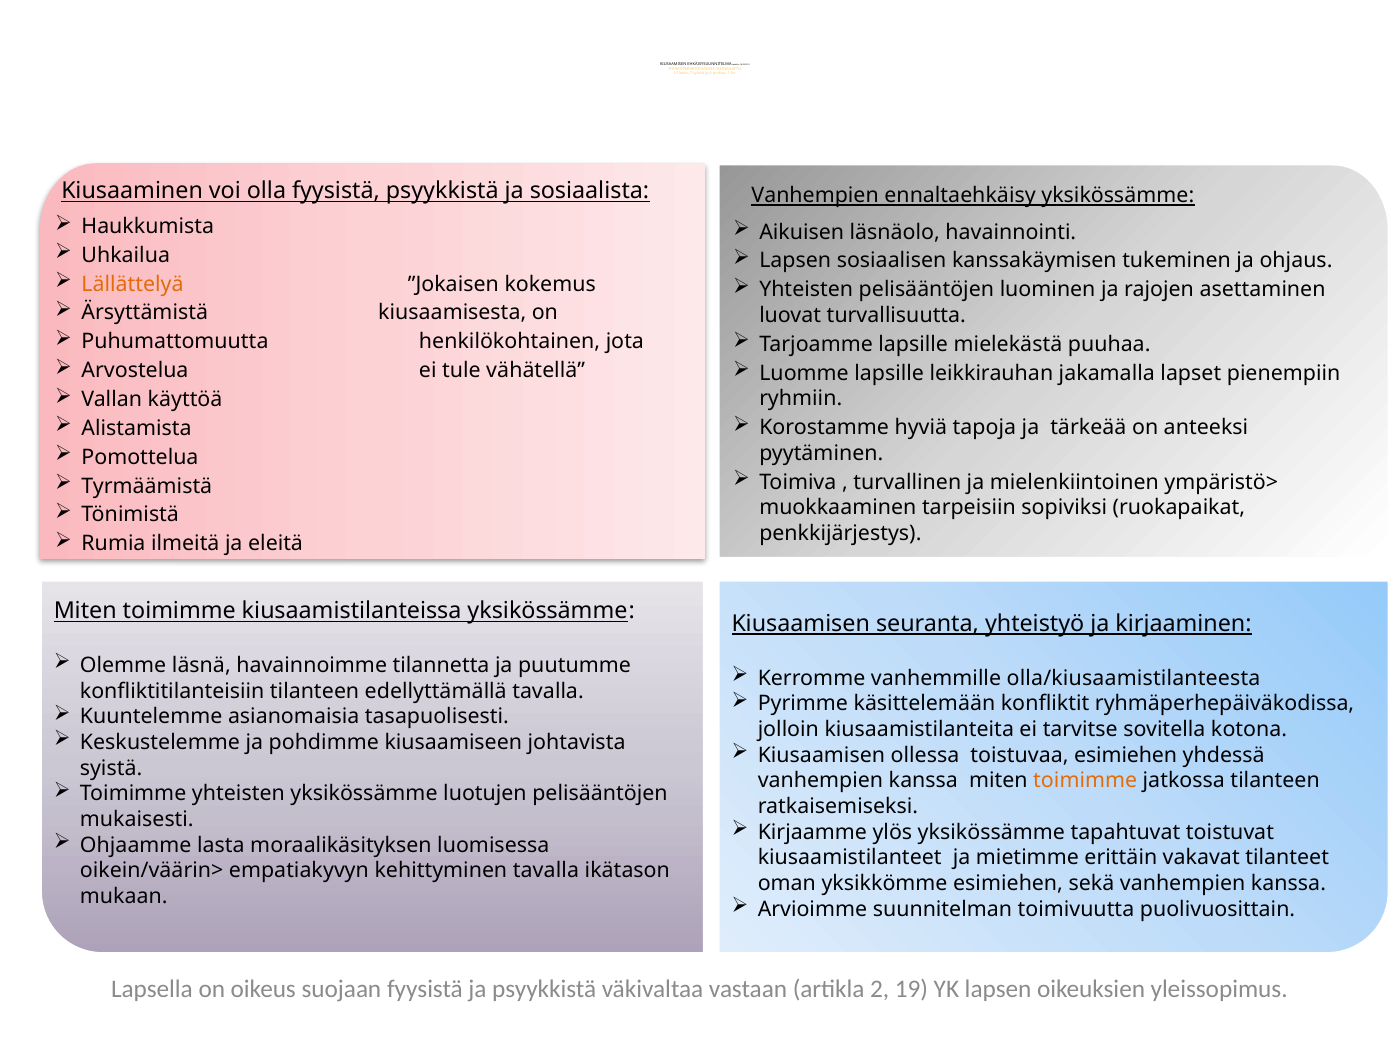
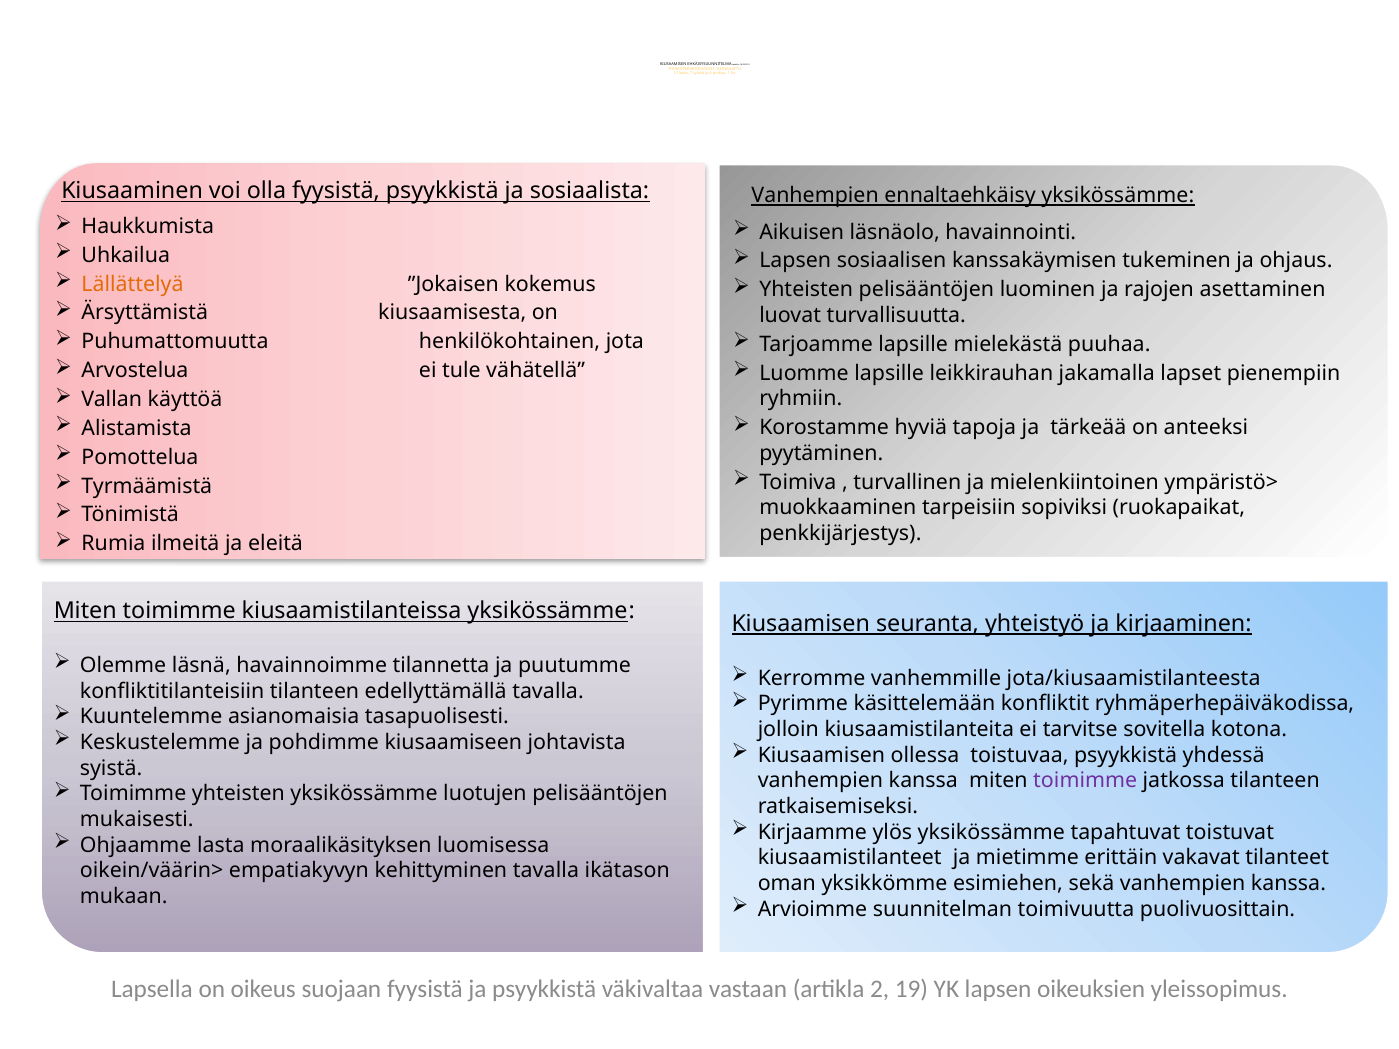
olla/kiusaamistilanteesta: olla/kiusaamistilanteesta -> jota/kiusaamistilanteesta (1134, 678)
toistuvaa esimiehen: esimiehen -> psyykkistä (1126, 755)
toimimme colour: orange -> purple (1085, 781)
